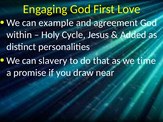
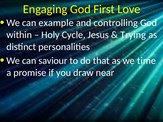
agreement: agreement -> controlling (116, 23)
Added: Added -> Trying (133, 35)
slavery: slavery -> saviour (53, 61)
